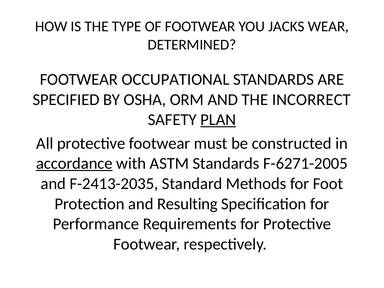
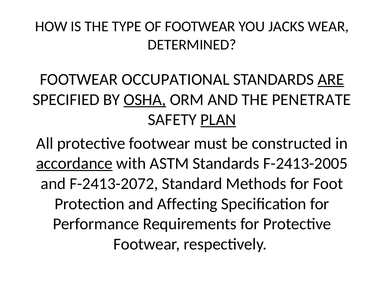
ARE underline: none -> present (331, 79)
OSHA underline: none -> present (145, 100)
INCORRECT: INCORRECT -> PENETRATE (311, 100)
F-6271-2005: F-6271-2005 -> F-2413-2005 (305, 163)
F-2413-2035: F-2413-2035 -> F-2413-2072 (114, 184)
Resulting: Resulting -> Affecting (187, 204)
